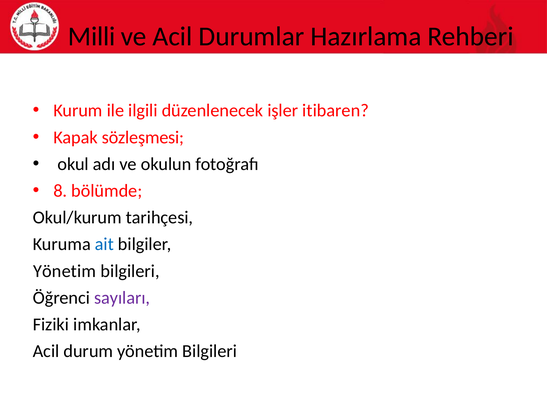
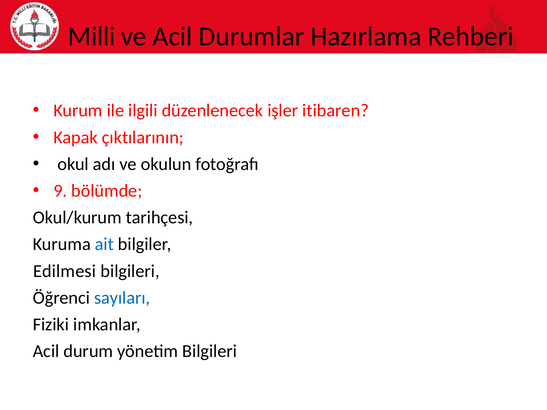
sözleşmesi: sözleşmesi -> çıktılarının (143, 137)
8: 8 -> 9 (60, 191)
Yönetim: Yönetim -> Edilmesi (65, 271)
sayıları colour: purple -> blue (122, 298)
